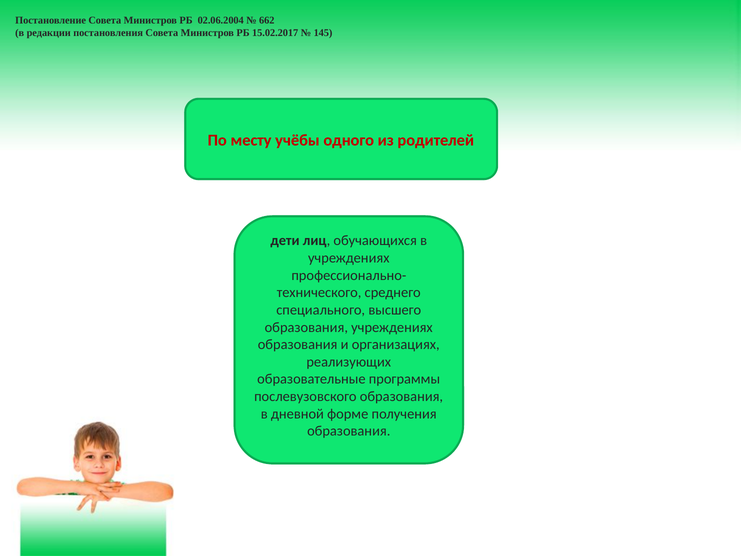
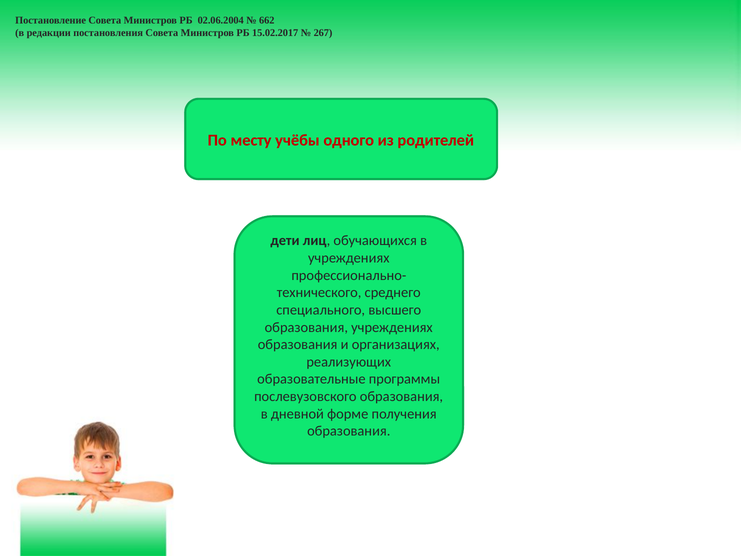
145: 145 -> 267 (323, 33)
